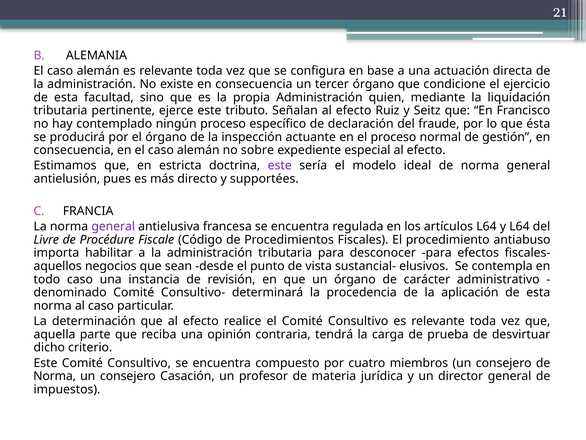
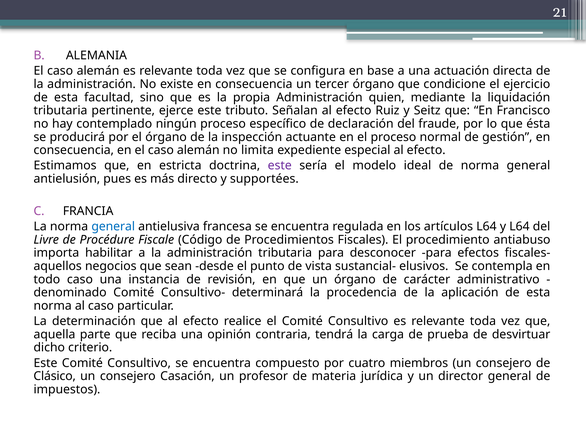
sobre: sobre -> limita (257, 150)
general colour: purple -> blue (113, 226)
Norma: Norma -> Clásico (55, 376)
